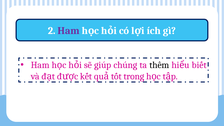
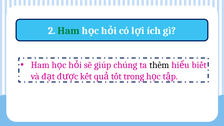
Ham colour: purple -> green (69, 31)
